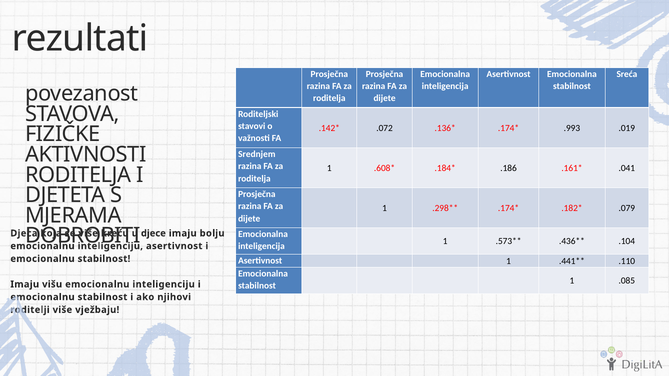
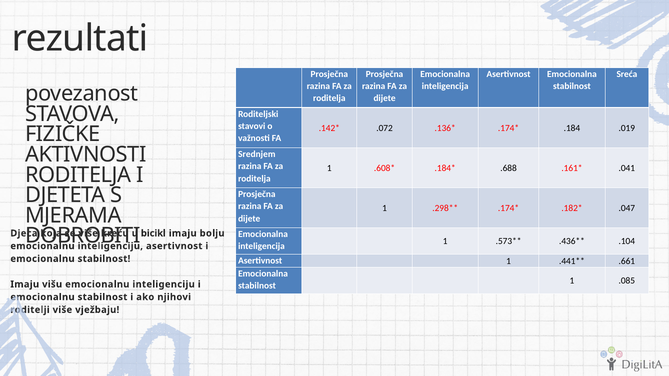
.993: .993 -> .184 (572, 128)
.186: .186 -> .688 (509, 168)
.079: .079 -> .047 (627, 208)
djece: djece -> bicikl (153, 233)
.110: .110 -> .661 (627, 261)
